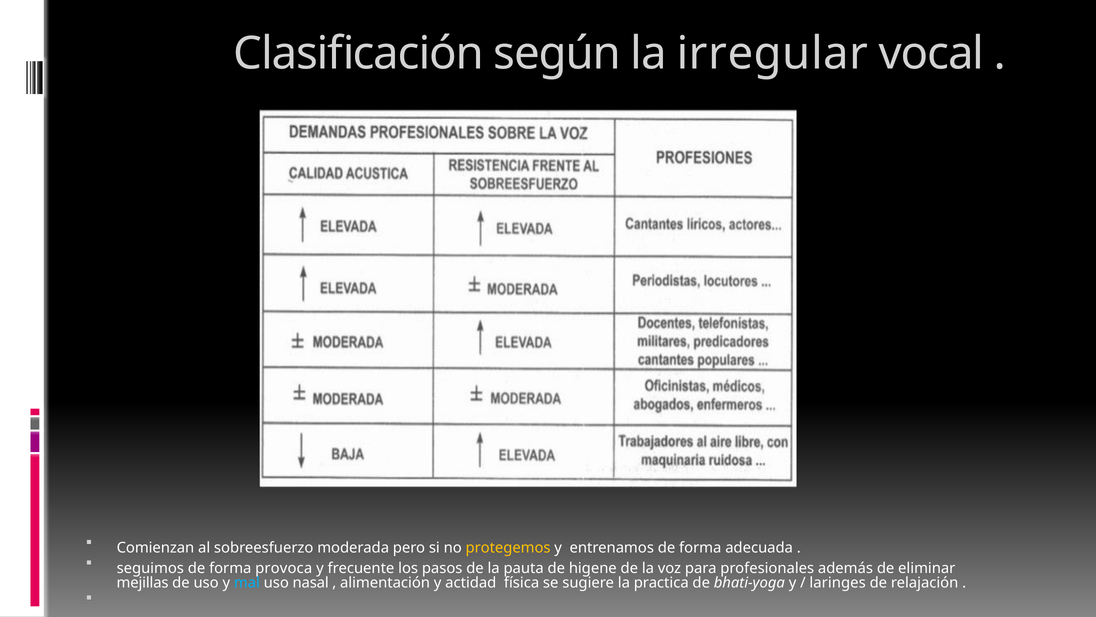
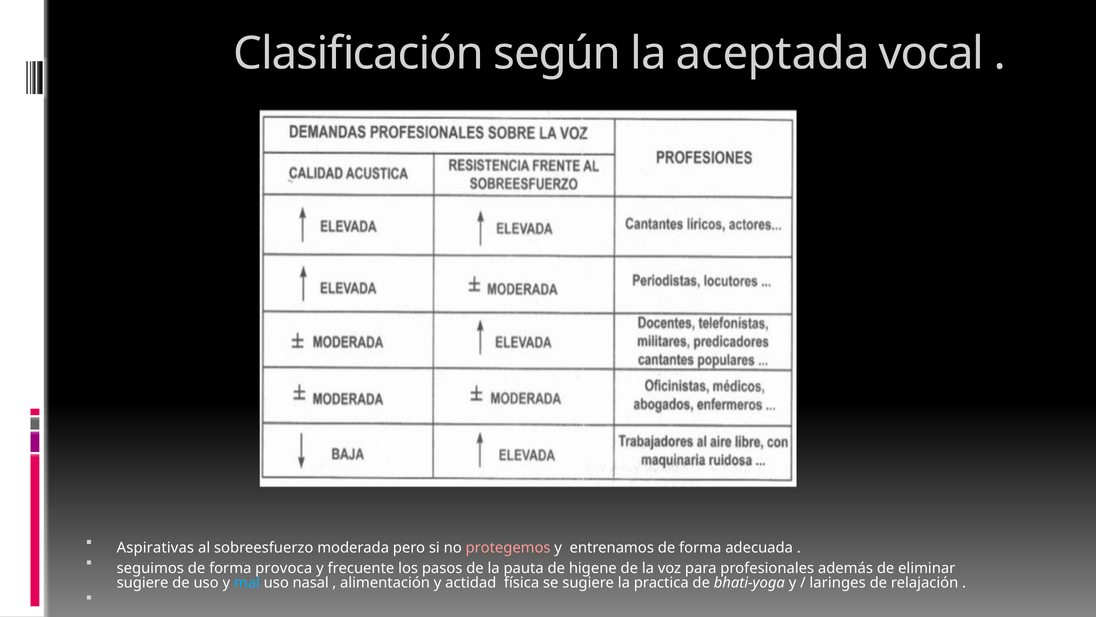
irregular: irregular -> aceptada (773, 53)
Comienzan: Comienzan -> Aspirativas (155, 547)
protegemos colour: yellow -> pink (508, 547)
mejillas: mejillas -> sugiere (143, 582)
